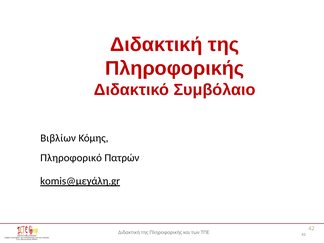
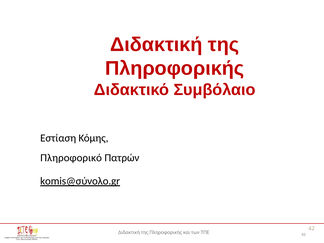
Βιβλίων: Βιβλίων -> Εστίαση (58, 138)
komis@μεγάλη.gr: komis@μεγάλη.gr -> komis@σύνολο.gr (80, 181)
